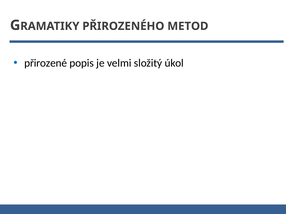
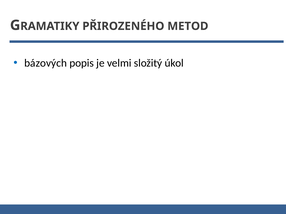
přirozené: přirozené -> bázových (46, 63)
